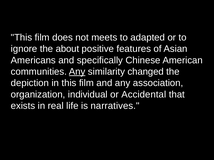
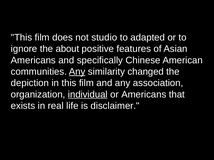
meets: meets -> studio (104, 38)
individual underline: none -> present (88, 95)
or Accidental: Accidental -> Americans (144, 95)
narratives: narratives -> disclaimer (115, 106)
